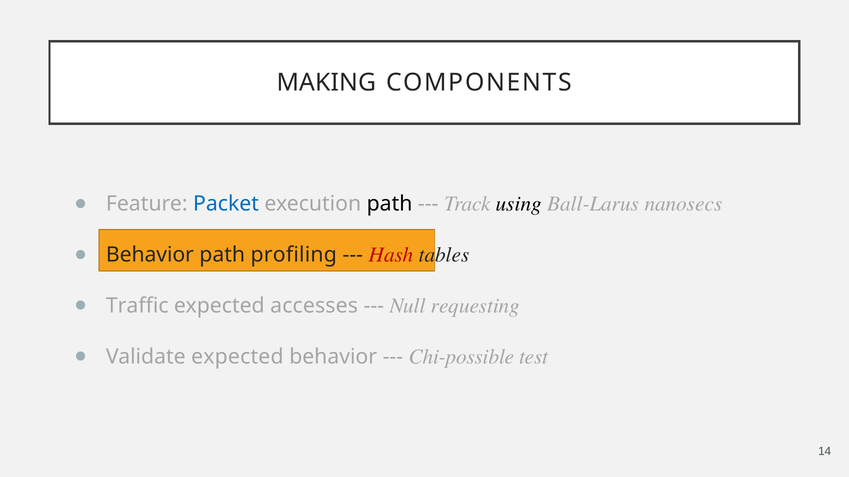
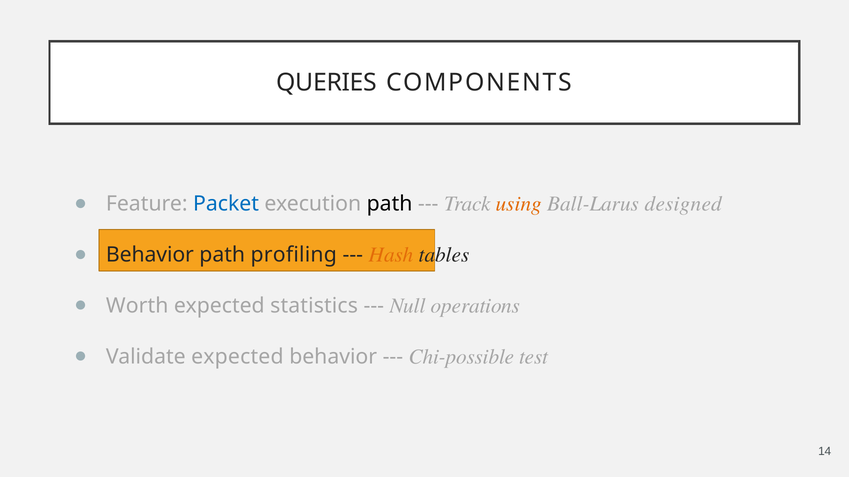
MAKING: MAKING -> QUERIES (327, 82)
using colour: black -> orange (519, 204)
nanosecs: nanosecs -> designed (683, 204)
Hash colour: red -> orange (391, 255)
Traffic: Traffic -> Worth (137, 306)
accesses: accesses -> statistics (314, 306)
requesting: requesting -> operations (476, 306)
